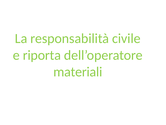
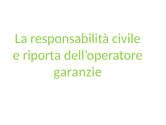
materiali: materiali -> garanzie (78, 72)
